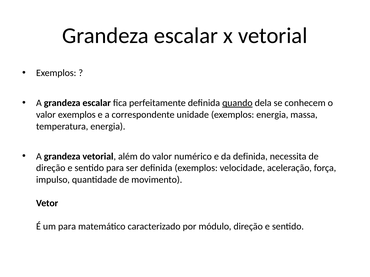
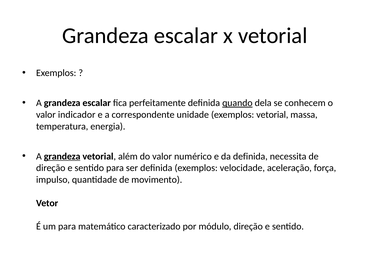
valor exemplos: exemplos -> indicador (77, 115)
exemplos energia: energia -> vetorial (272, 115)
grandeza underline: none -> present (62, 157)
